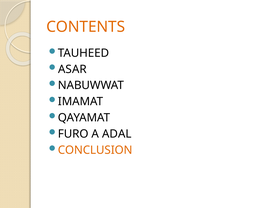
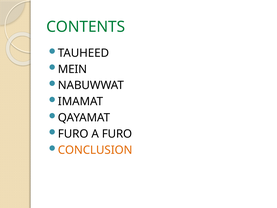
CONTENTS colour: orange -> green (86, 27)
ASAR: ASAR -> MEIN (72, 69)
A ADAL: ADAL -> FURO (117, 134)
